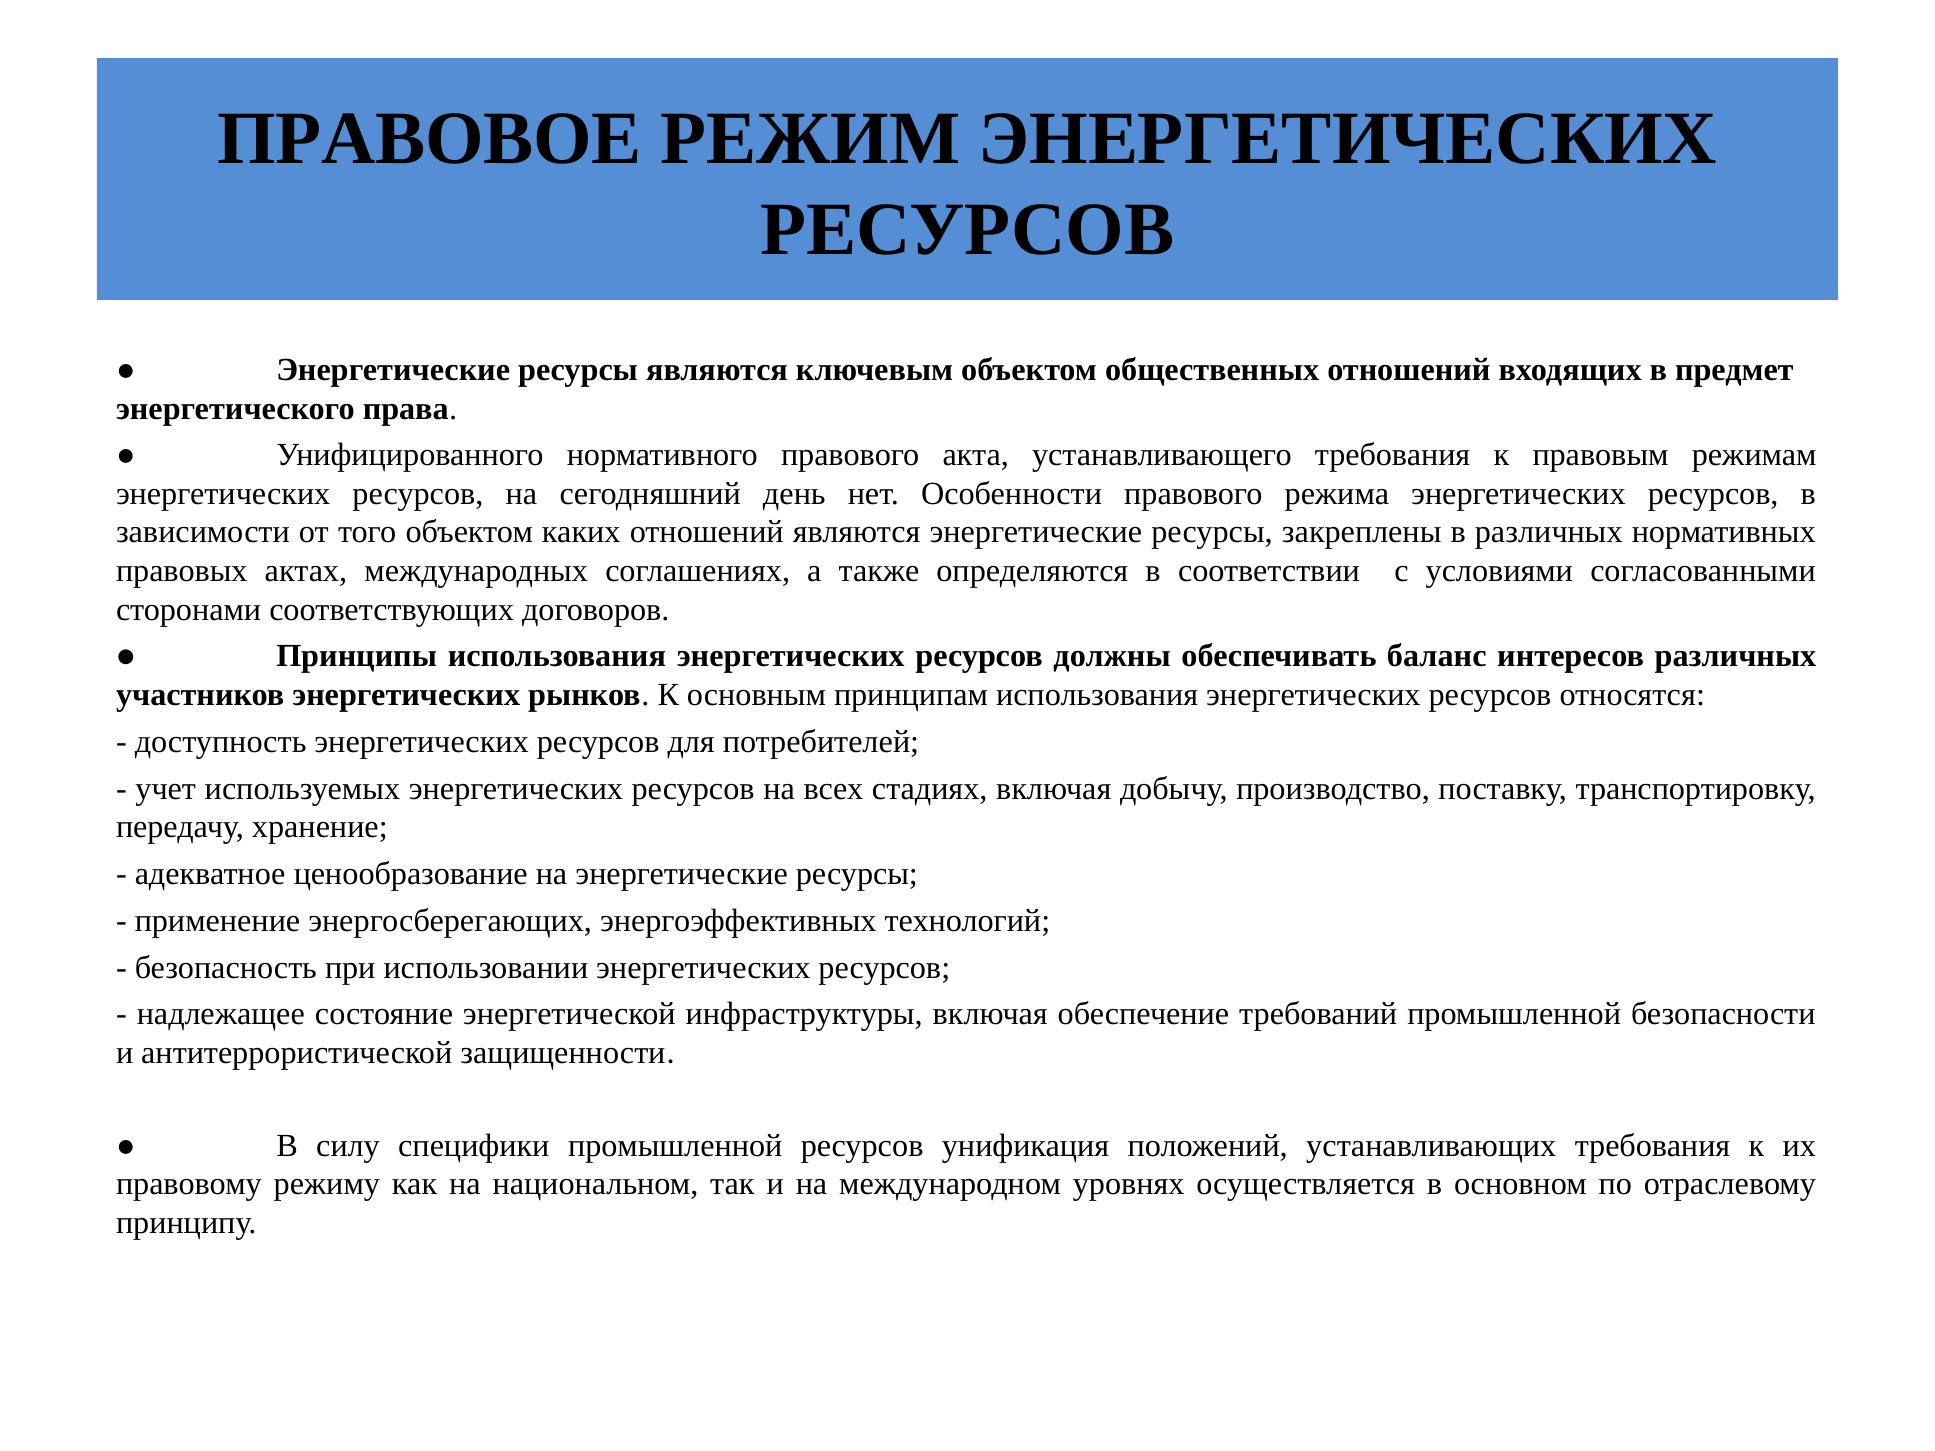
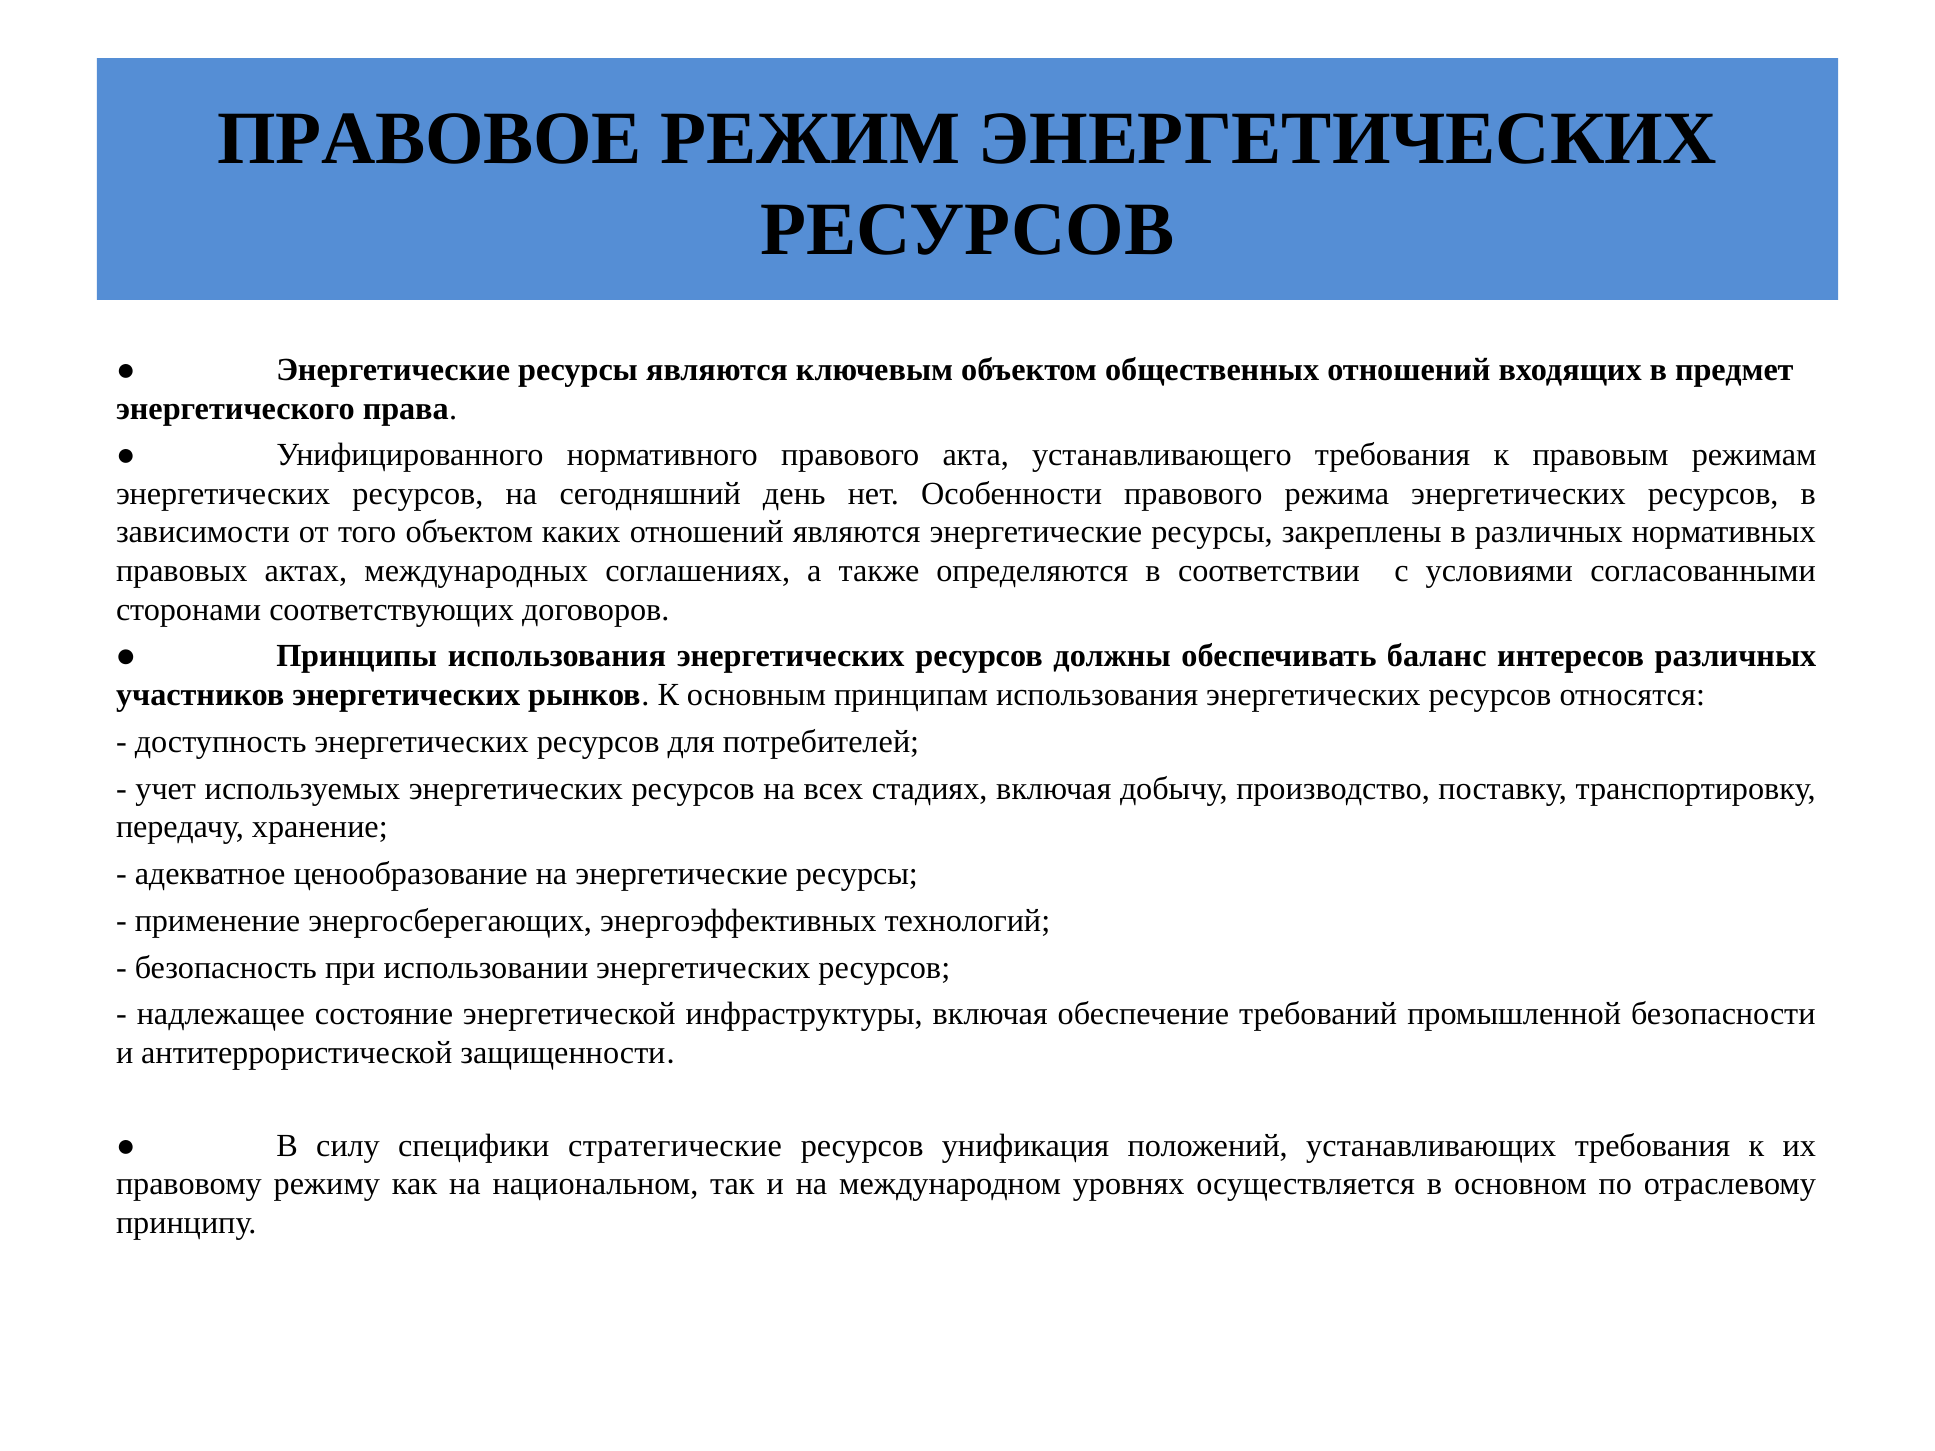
специфики промышленной: промышленной -> стратегические (675, 1146)
